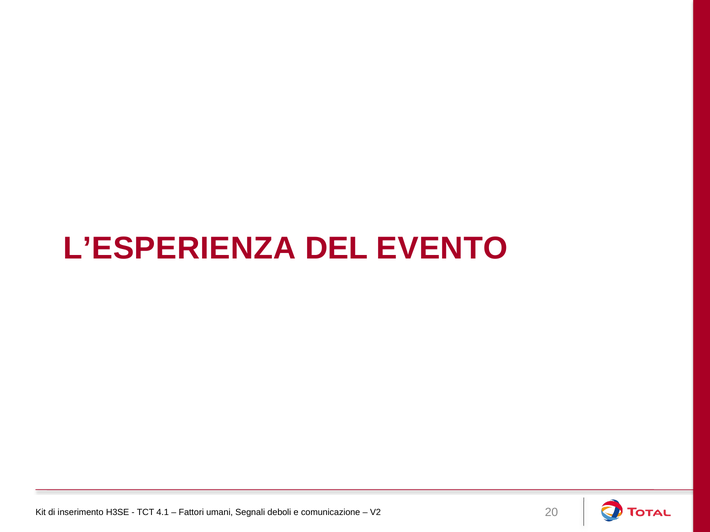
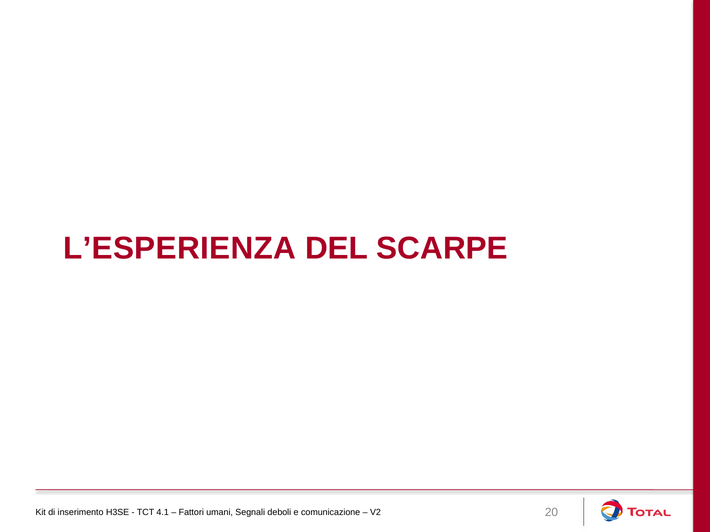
EVENTO: EVENTO -> SCARPE (442, 249)
